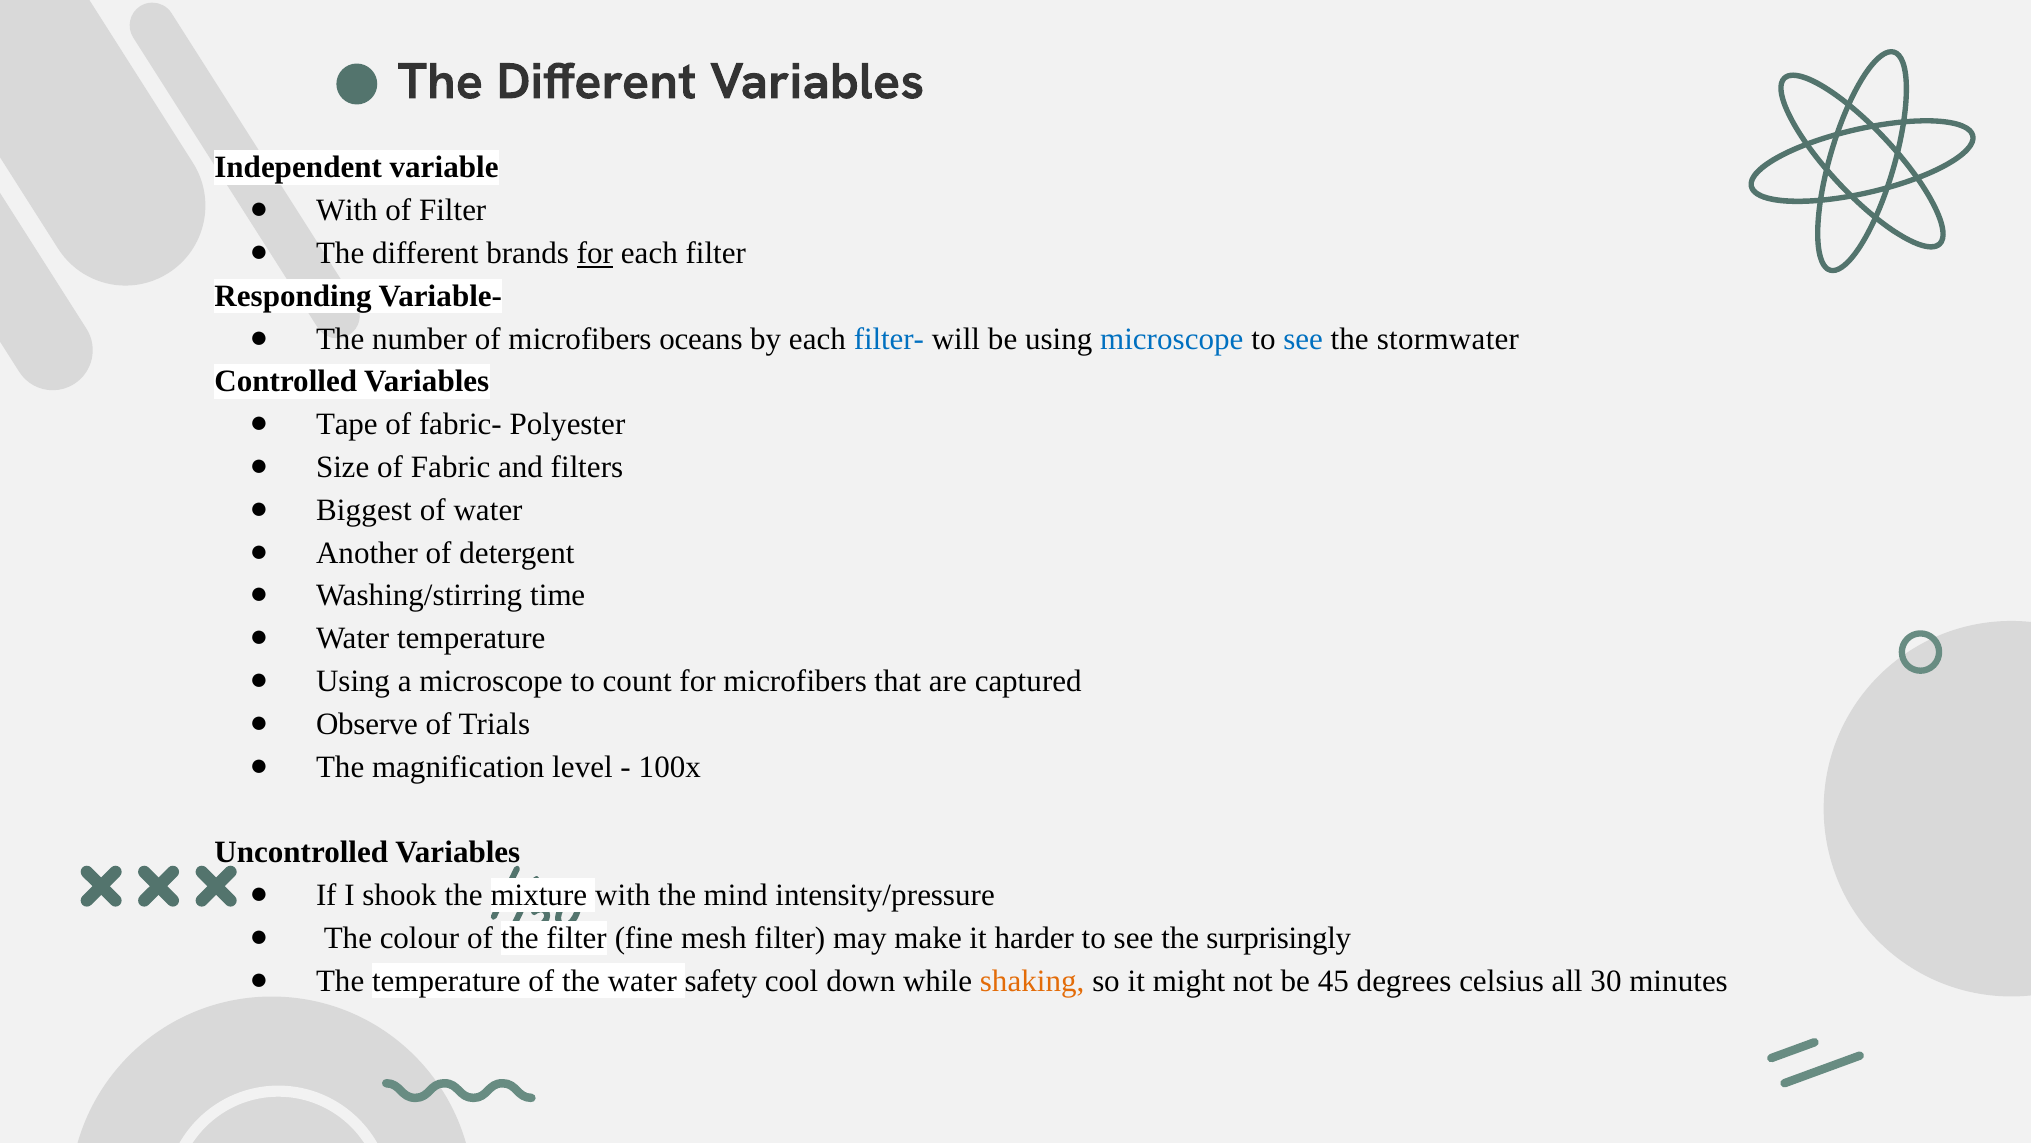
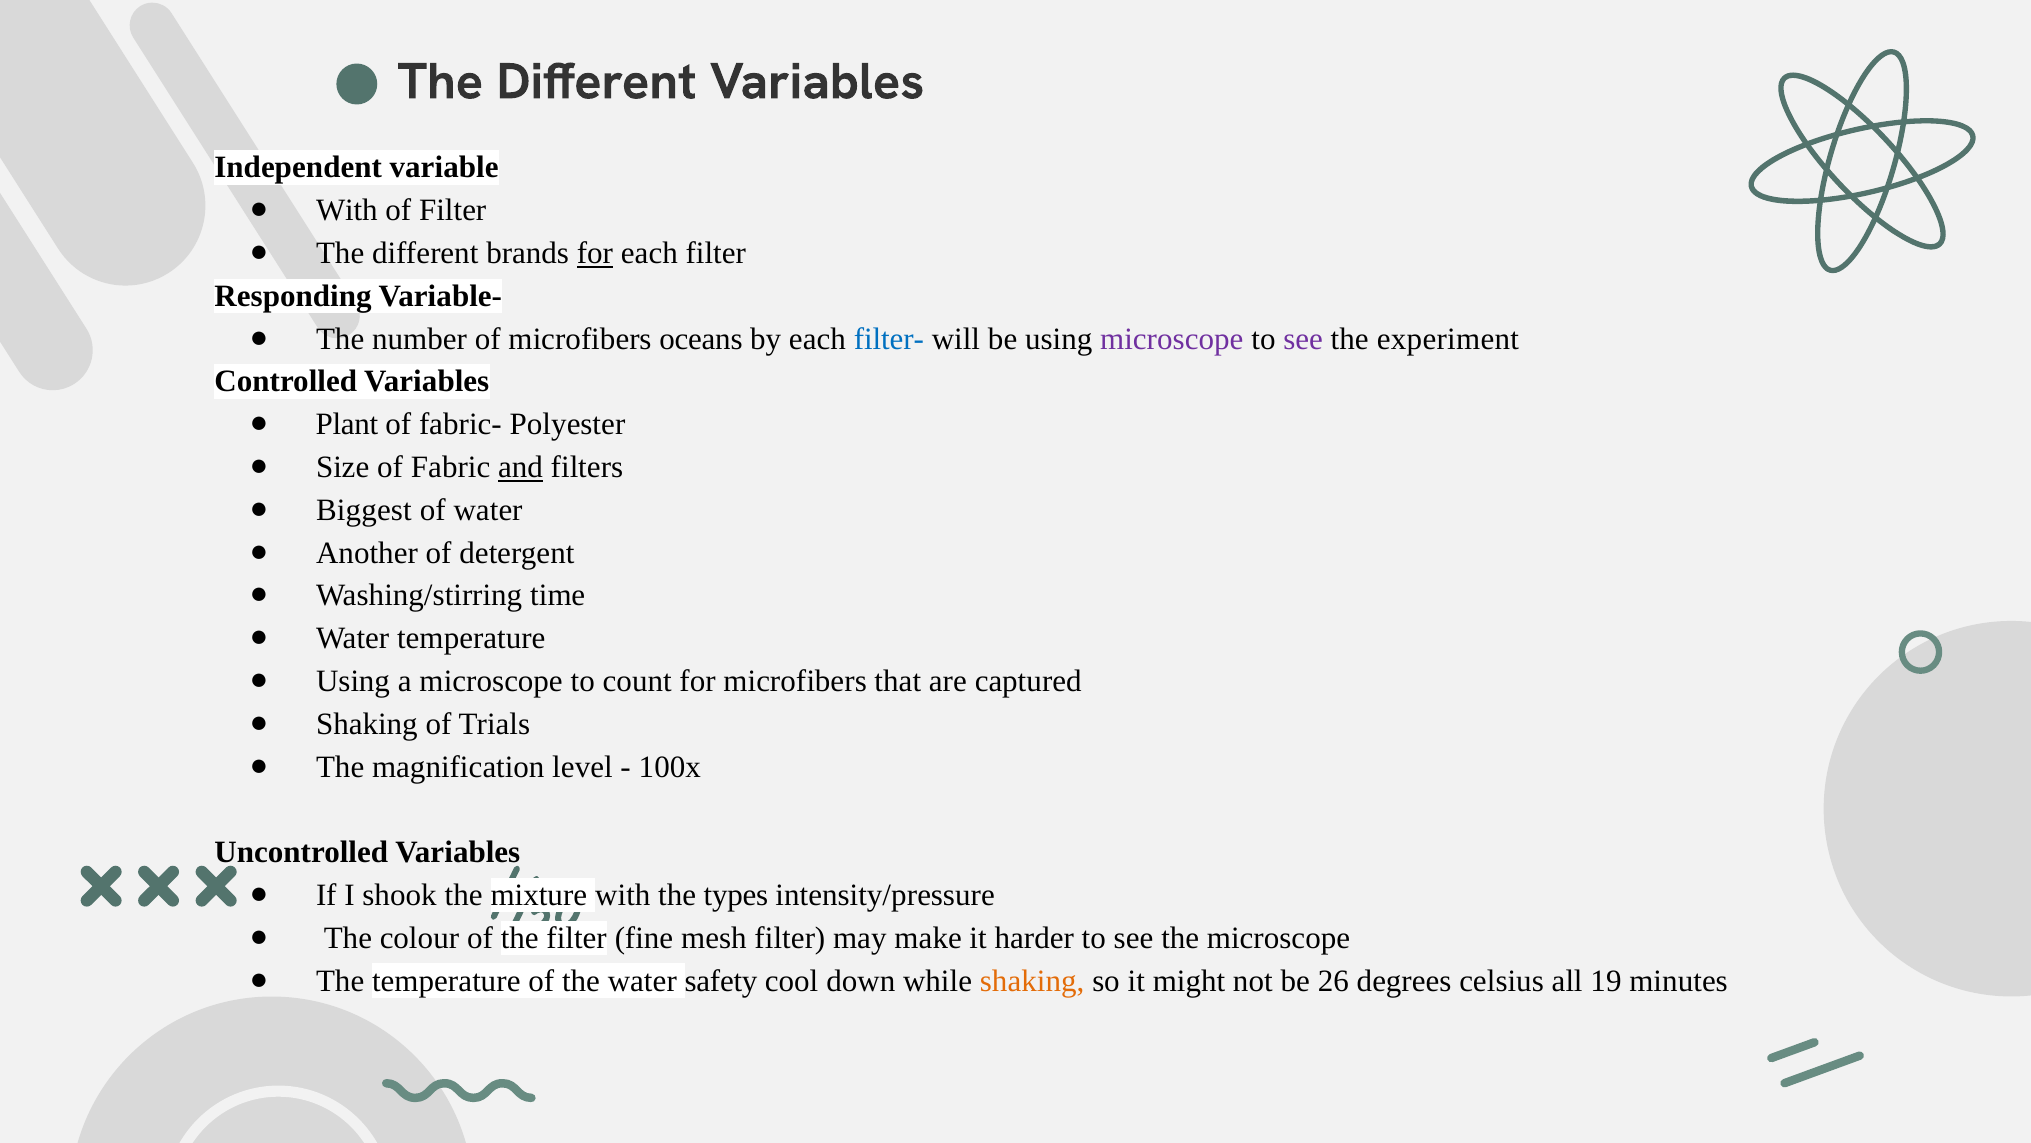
microscope colour: blue -> purple (1172, 339)
see colour: blue -> purple (1303, 339)
stormwater: stormwater -> experiment (1448, 339)
Tape: Tape -> Plant (347, 424)
and underline: none -> present (520, 467)
Observe: Observe -> Shaking (367, 724)
mind: mind -> types (736, 895)
the surprisingly: surprisingly -> microscope (1279, 938)
45: 45 -> 26 (1333, 980)
30: 30 -> 19 (1606, 980)
